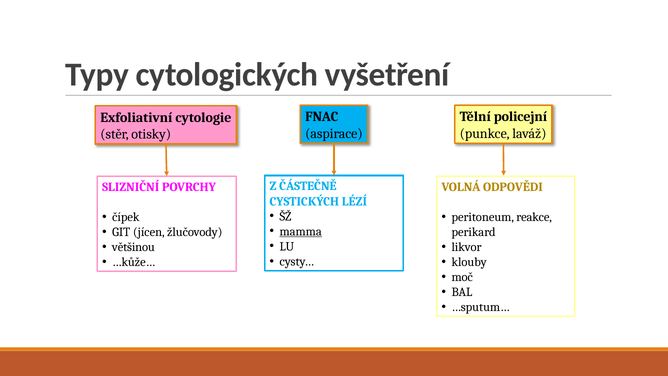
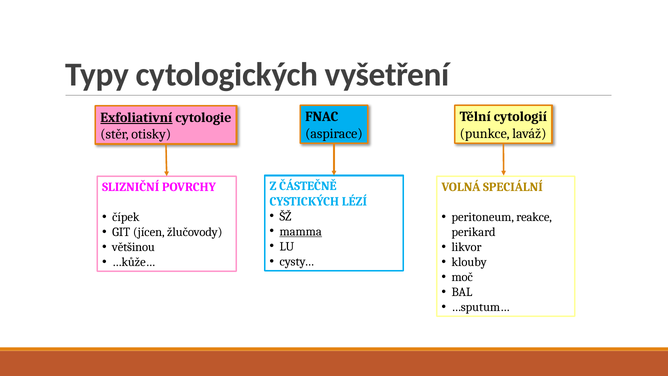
policejní: policejní -> cytologií (520, 117)
Exfoliativní underline: none -> present (136, 117)
ODPOVĚDI: ODPOVĚDI -> SPECIÁLNÍ (513, 187)
